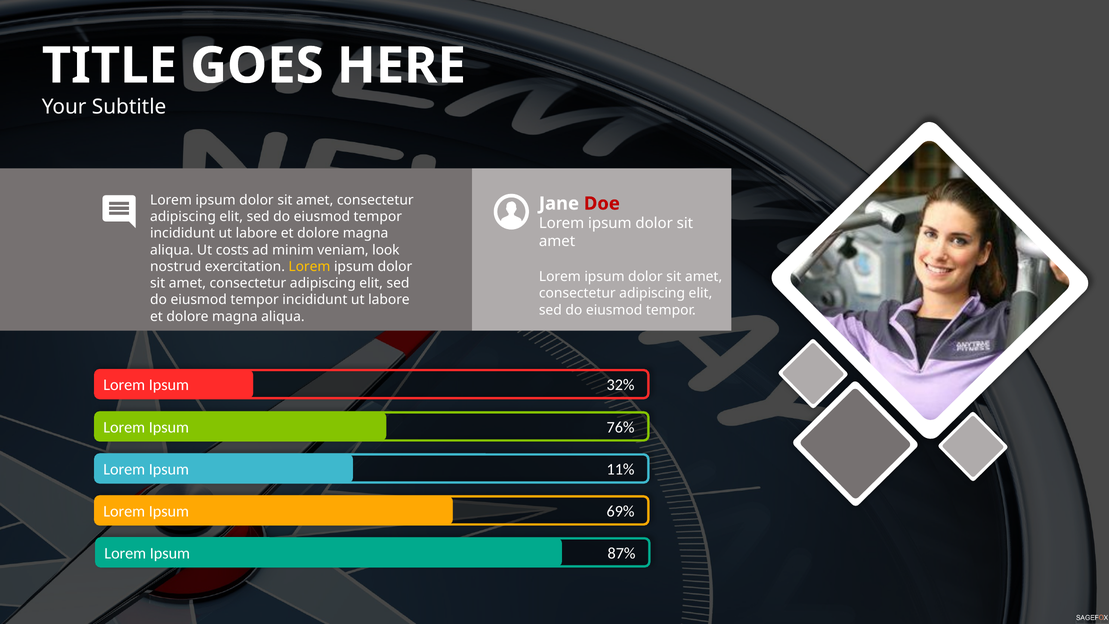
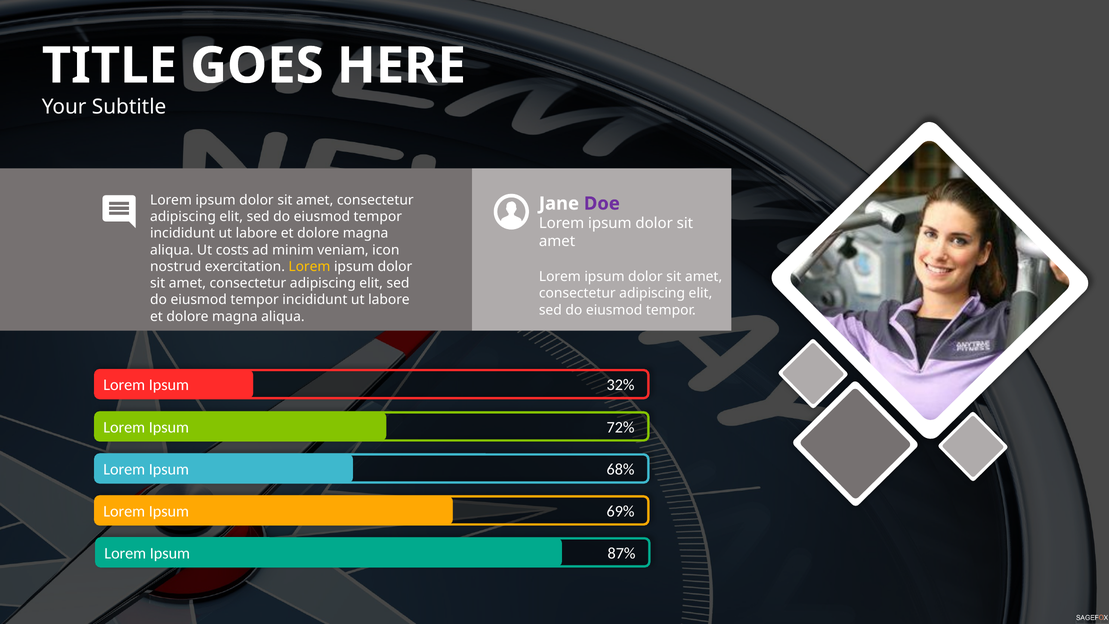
Doe colour: red -> purple (602, 203)
look: look -> icon (386, 250)
76%: 76% -> 72% (621, 427)
11%: 11% -> 68% (621, 469)
